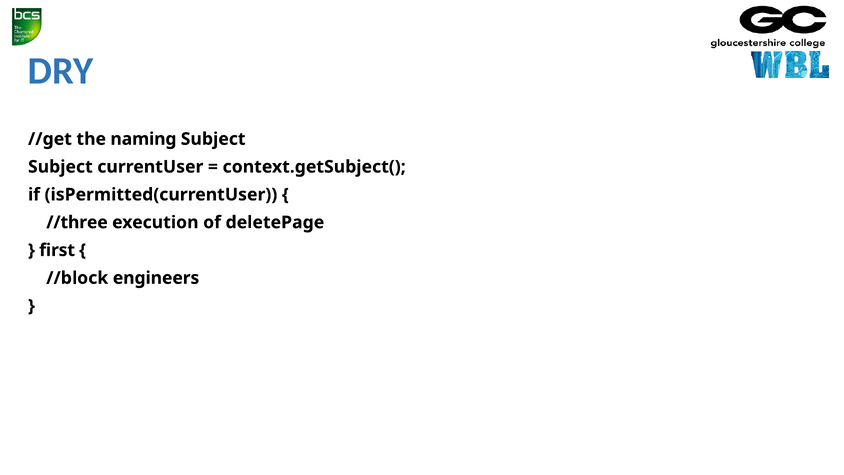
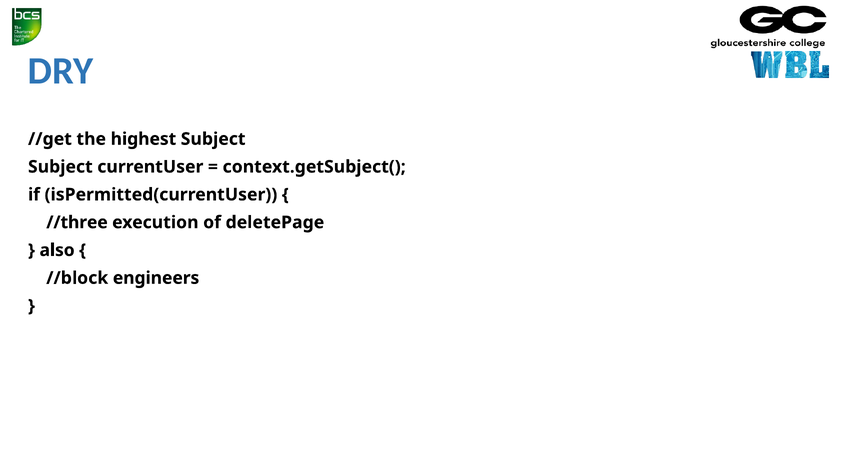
naming: naming -> highest (143, 139)
first: first -> also (57, 250)
